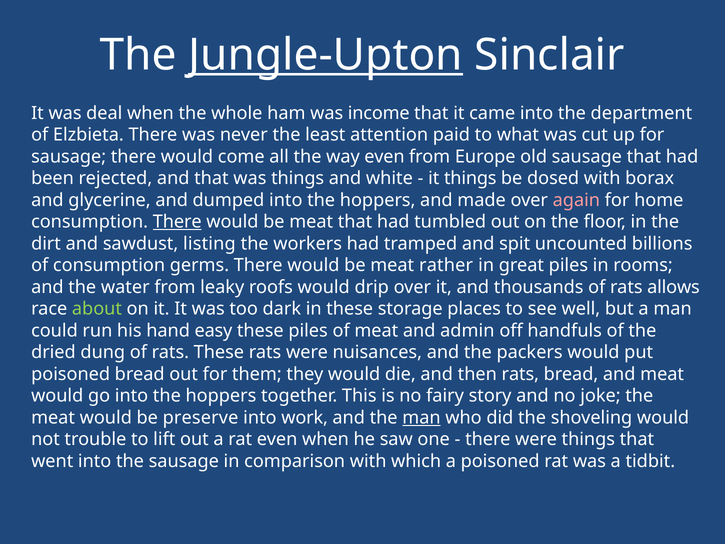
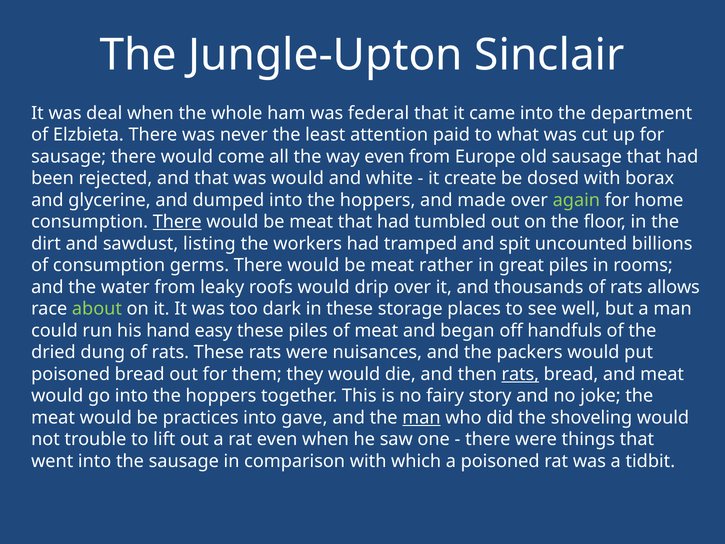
Jungle-Upton underline: present -> none (326, 55)
income: income -> federal (379, 113)
was things: things -> would (298, 178)
it things: things -> create (470, 178)
again colour: pink -> light green (576, 200)
admin: admin -> began (467, 331)
rats underline: none -> present (520, 374)
preserve: preserve -> practices (201, 418)
work: work -> gave (304, 418)
